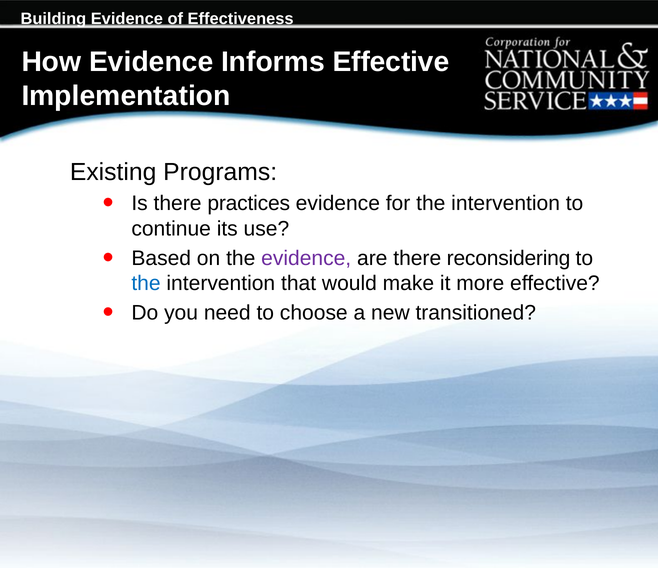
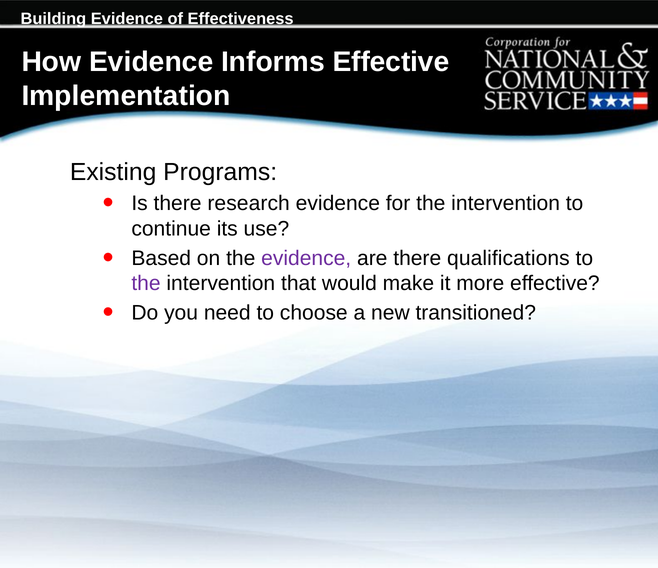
practices: practices -> research (249, 203)
reconsidering: reconsidering -> qualifications (508, 258)
the colour: blue -> purple (146, 283)
